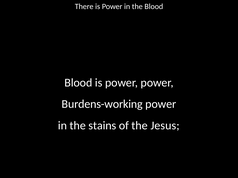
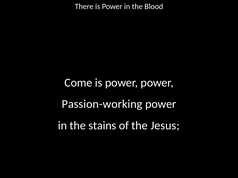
Blood: Blood -> Come (78, 83)
Burdens-working: Burdens-working -> Passion-working (102, 104)
